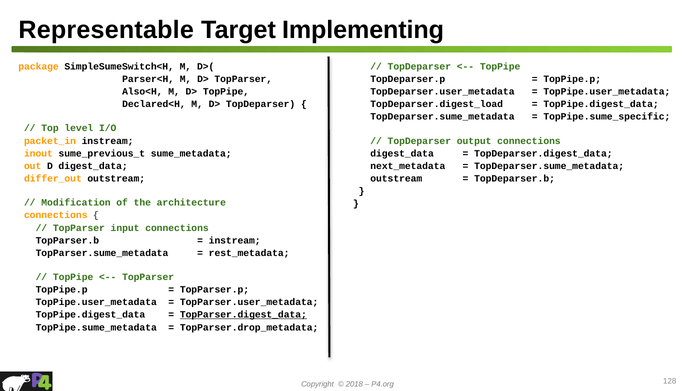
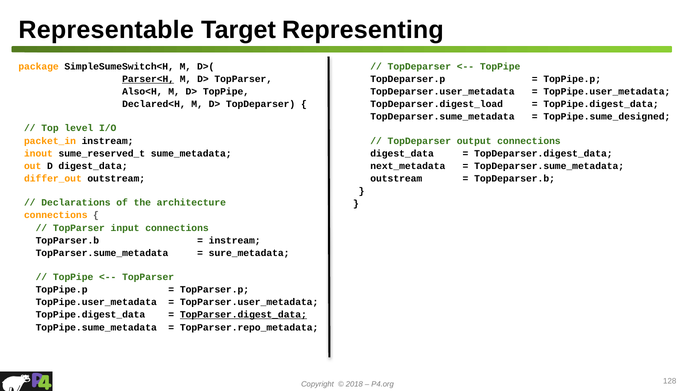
Implementing: Implementing -> Representing (363, 30)
Parser<H underline: none -> present (148, 79)
TopPipe.sume_specific: TopPipe.sume_specific -> TopPipe.sume_designed (607, 117)
sume_previous_t: sume_previous_t -> sume_reserved_t (102, 153)
Modification: Modification -> Declarations (76, 203)
rest_metadata: rest_metadata -> sure_metadata (249, 253)
TopParser.drop_metadata: TopParser.drop_metadata -> TopParser.repo_metadata (249, 327)
